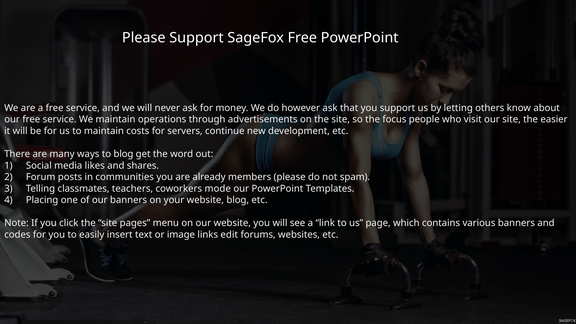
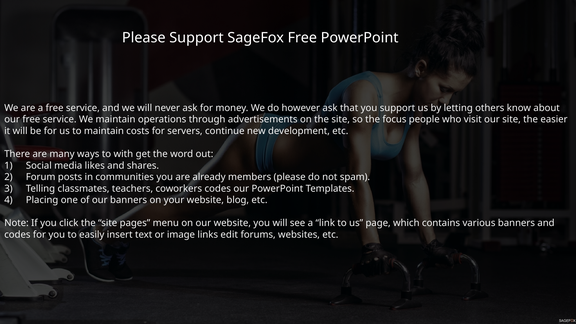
to blog: blog -> with (123, 154)
coworkers mode: mode -> codes (218, 189)
